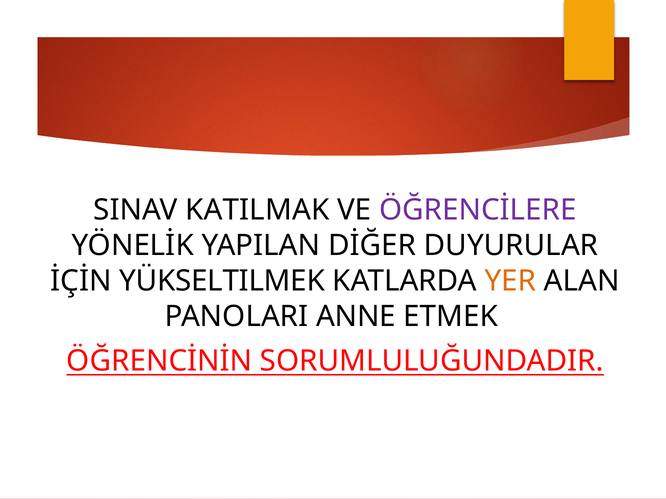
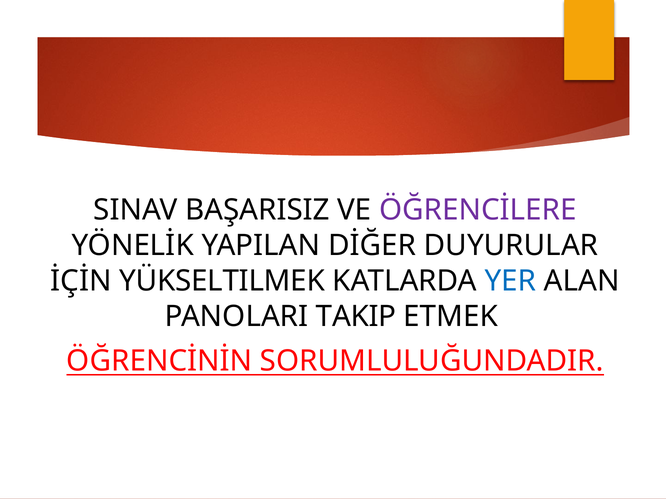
KATILMAK: KATILMAK -> BAŞARISIZ (257, 210)
YER colour: orange -> blue (510, 281)
ANNE: ANNE -> TAKIP (356, 317)
